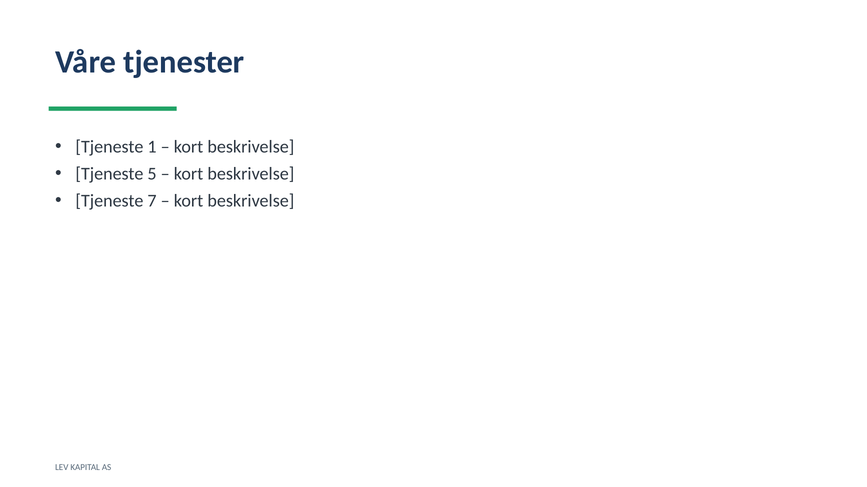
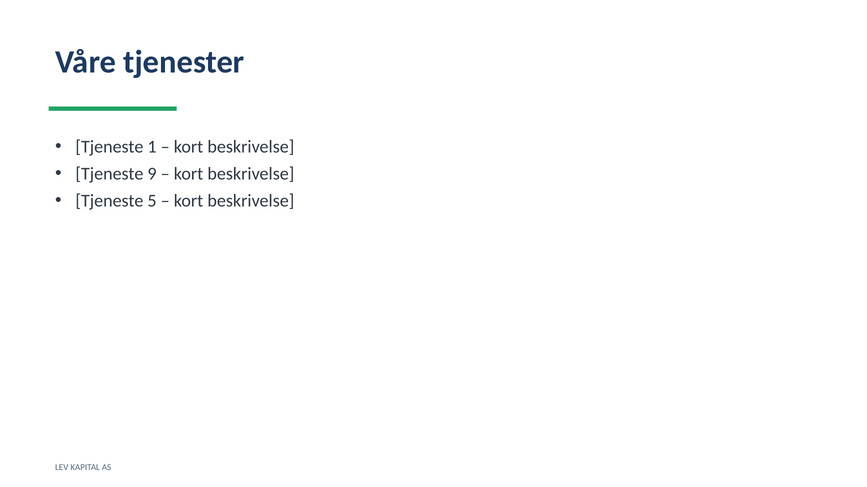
5: 5 -> 9 (152, 174)
7: 7 -> 5 (152, 201)
